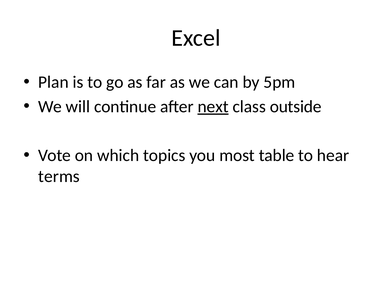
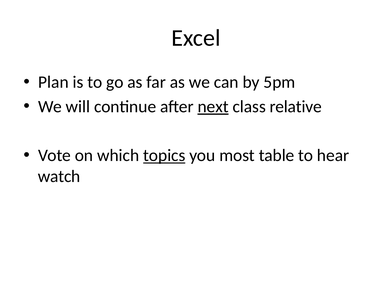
outside: outside -> relative (296, 107)
topics underline: none -> present (164, 155)
terms: terms -> watch (59, 176)
